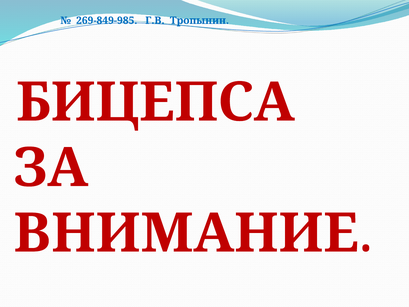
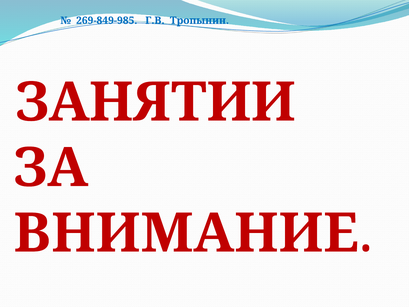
БИЦЕПСА: БИЦЕПСА -> ЗАНЯТИИ (156, 102)
